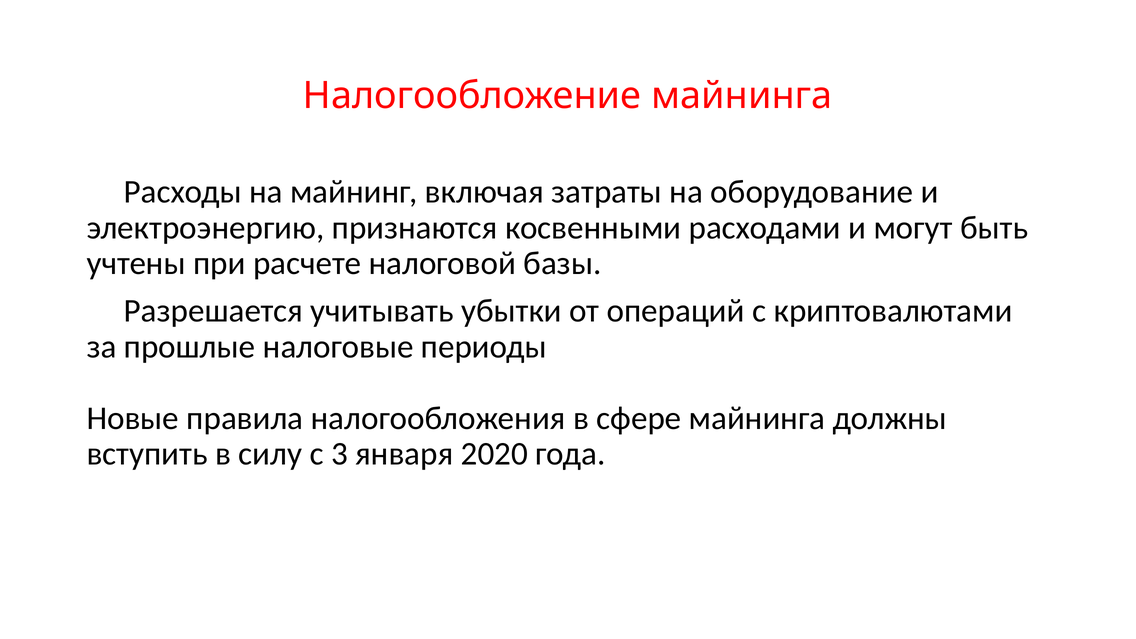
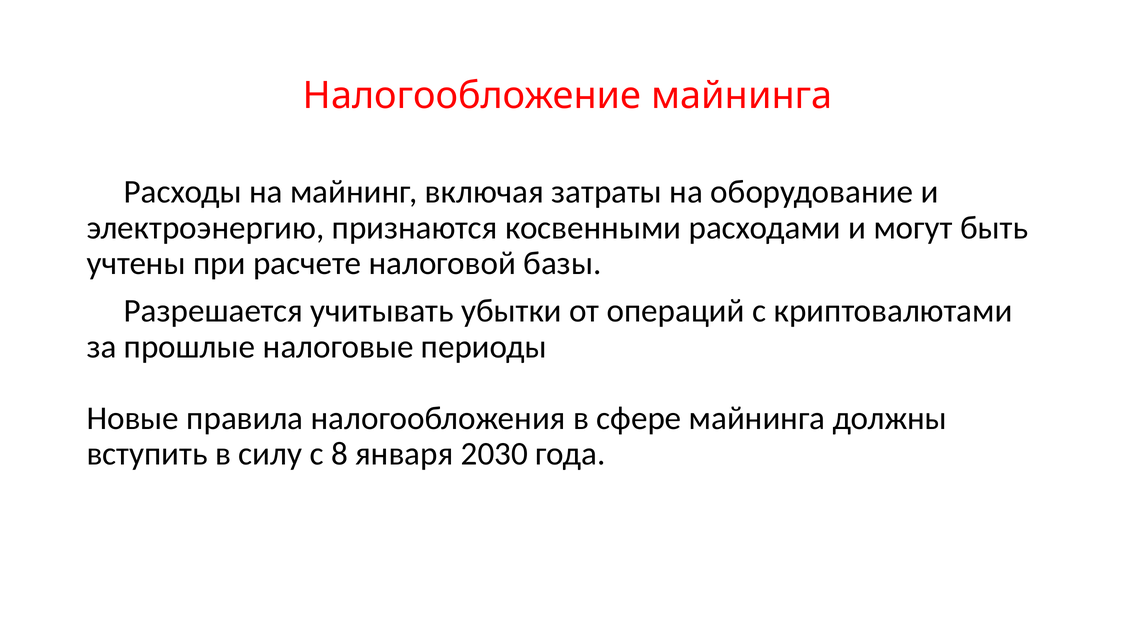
3: 3 -> 8 (339, 454)
2020: 2020 -> 2030 (494, 454)
